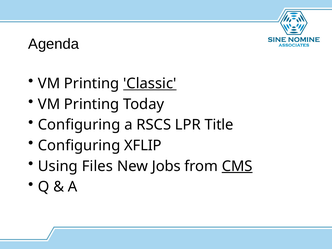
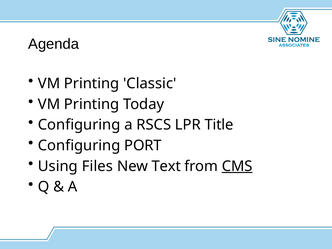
Classic underline: present -> none (150, 83)
XFLIP: XFLIP -> PORT (143, 145)
Jobs: Jobs -> Text (166, 166)
